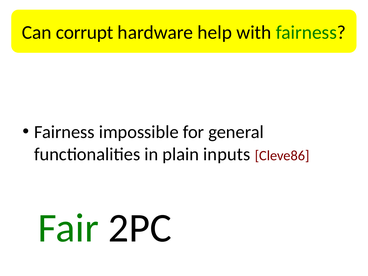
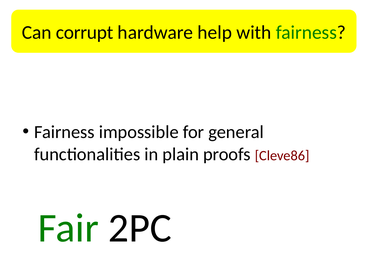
inputs: inputs -> proofs (227, 154)
